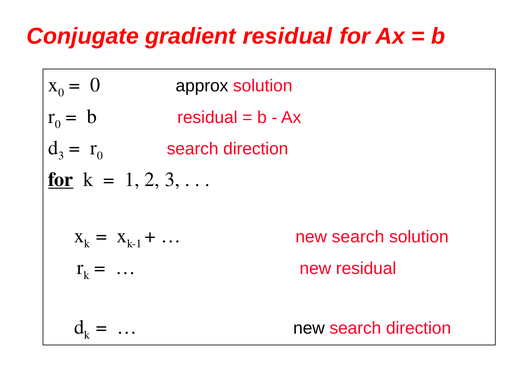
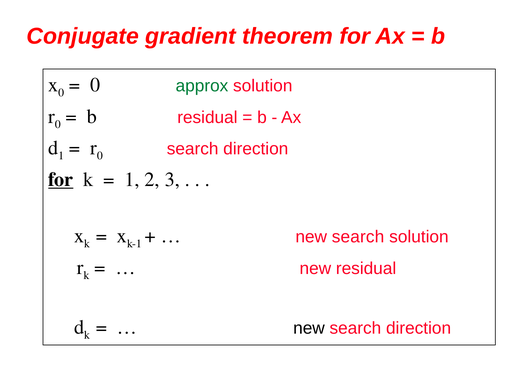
gradient residual: residual -> theorem (288, 36)
approx colour: black -> green (202, 86)
3: 3 -> 1 (61, 156)
